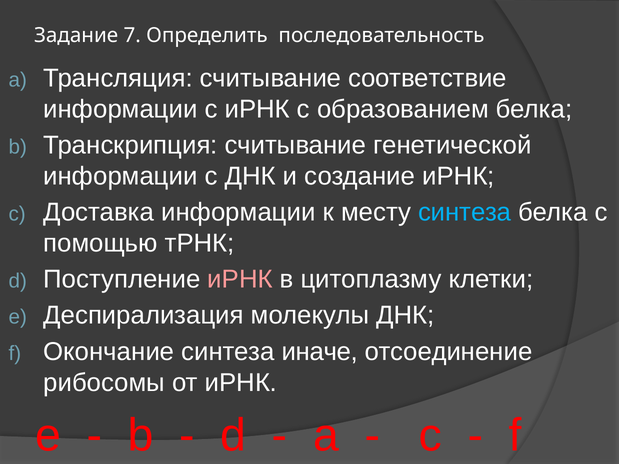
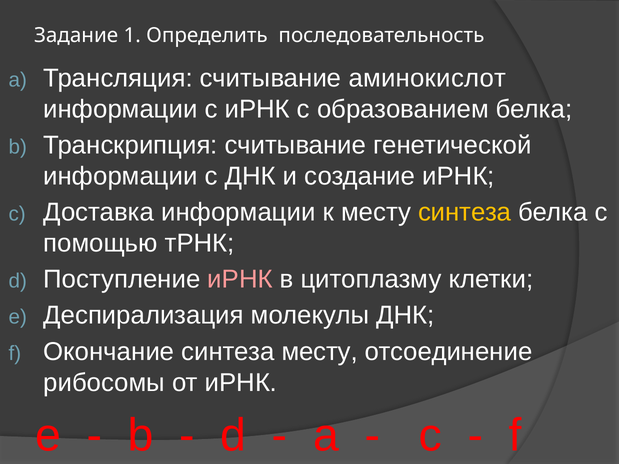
7: 7 -> 1 (132, 35)
соответствие: соответствие -> аминокислот (427, 78)
синтеза colour: light blue -> yellow (465, 212)
синтеза иначе: иначе -> месту (320, 352)
